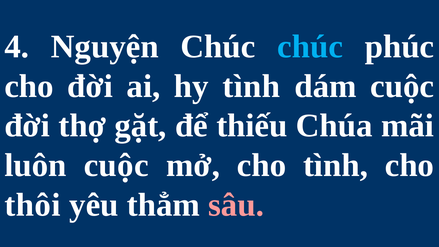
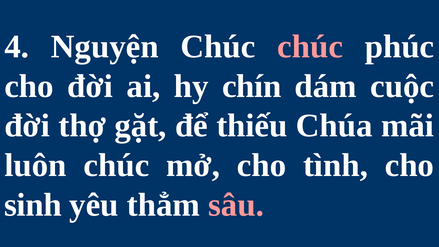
chúc colour: light blue -> pink (310, 47)
hy tình: tình -> chín (252, 86)
luôn cuộc: cuộc -> chúc (116, 165)
thôi: thôi -> sinh (33, 205)
